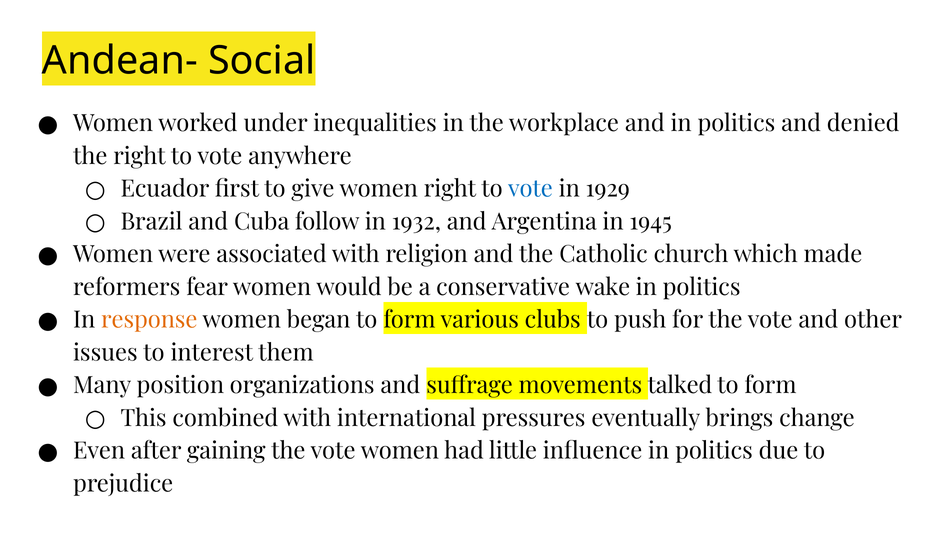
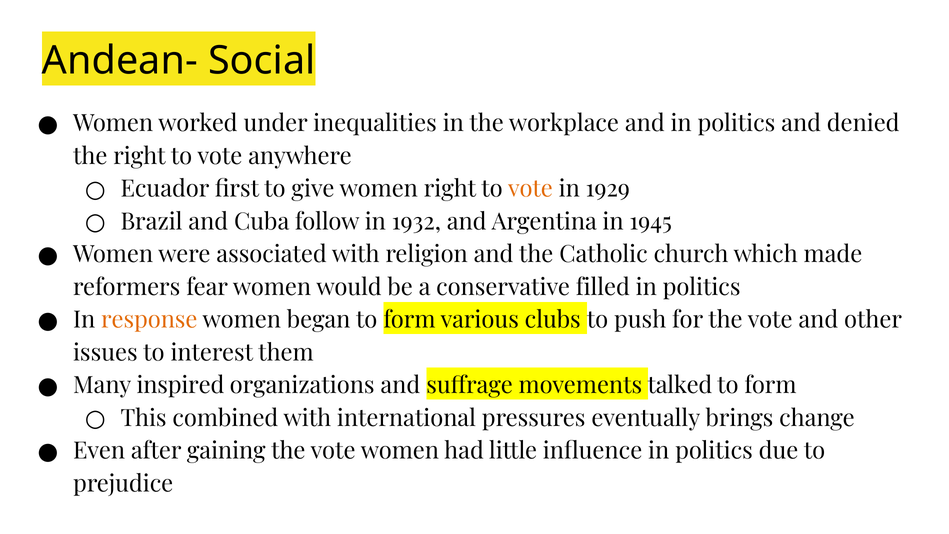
vote colour: blue -> orange (530, 189)
wake: wake -> filled (603, 287)
position: position -> inspired (180, 385)
